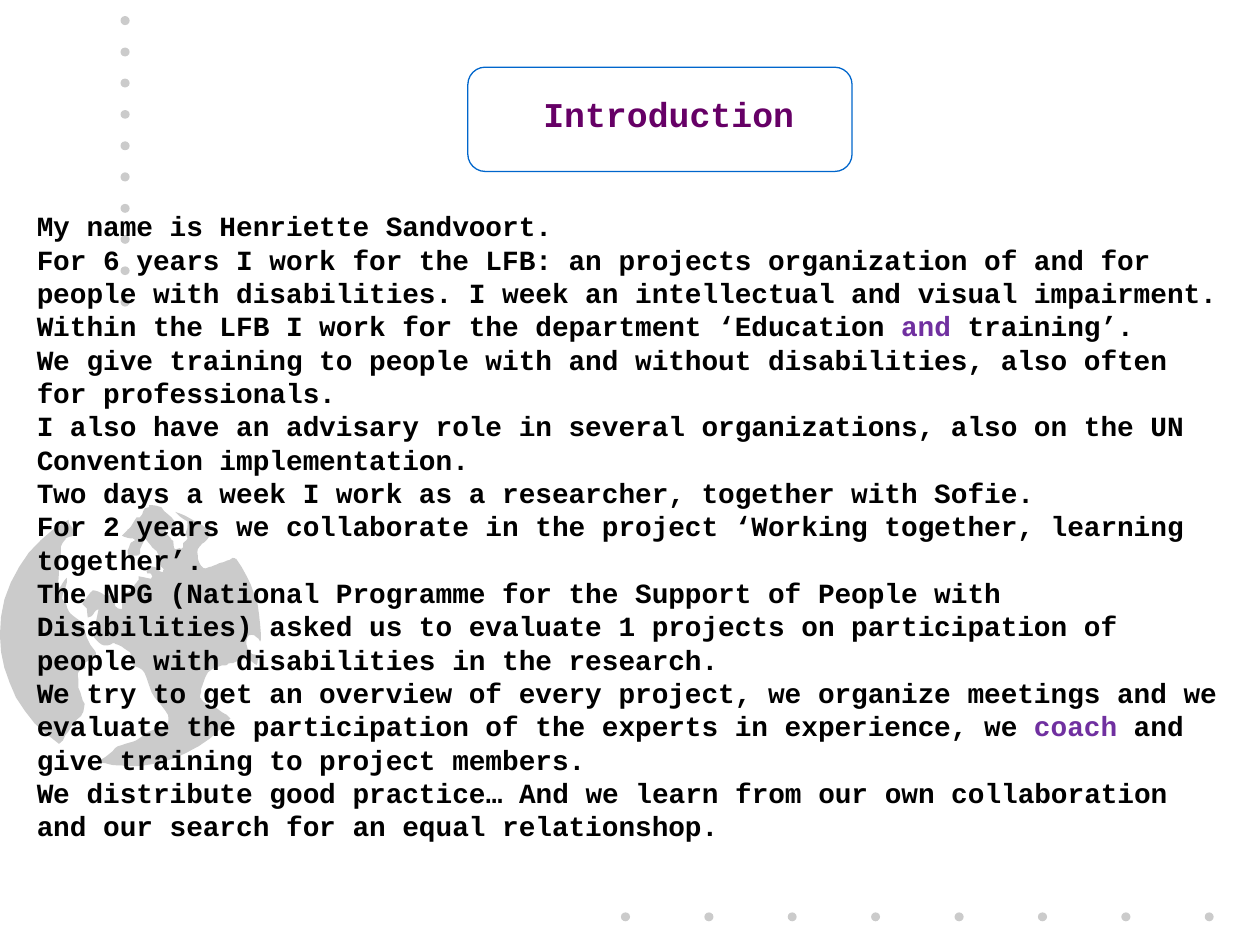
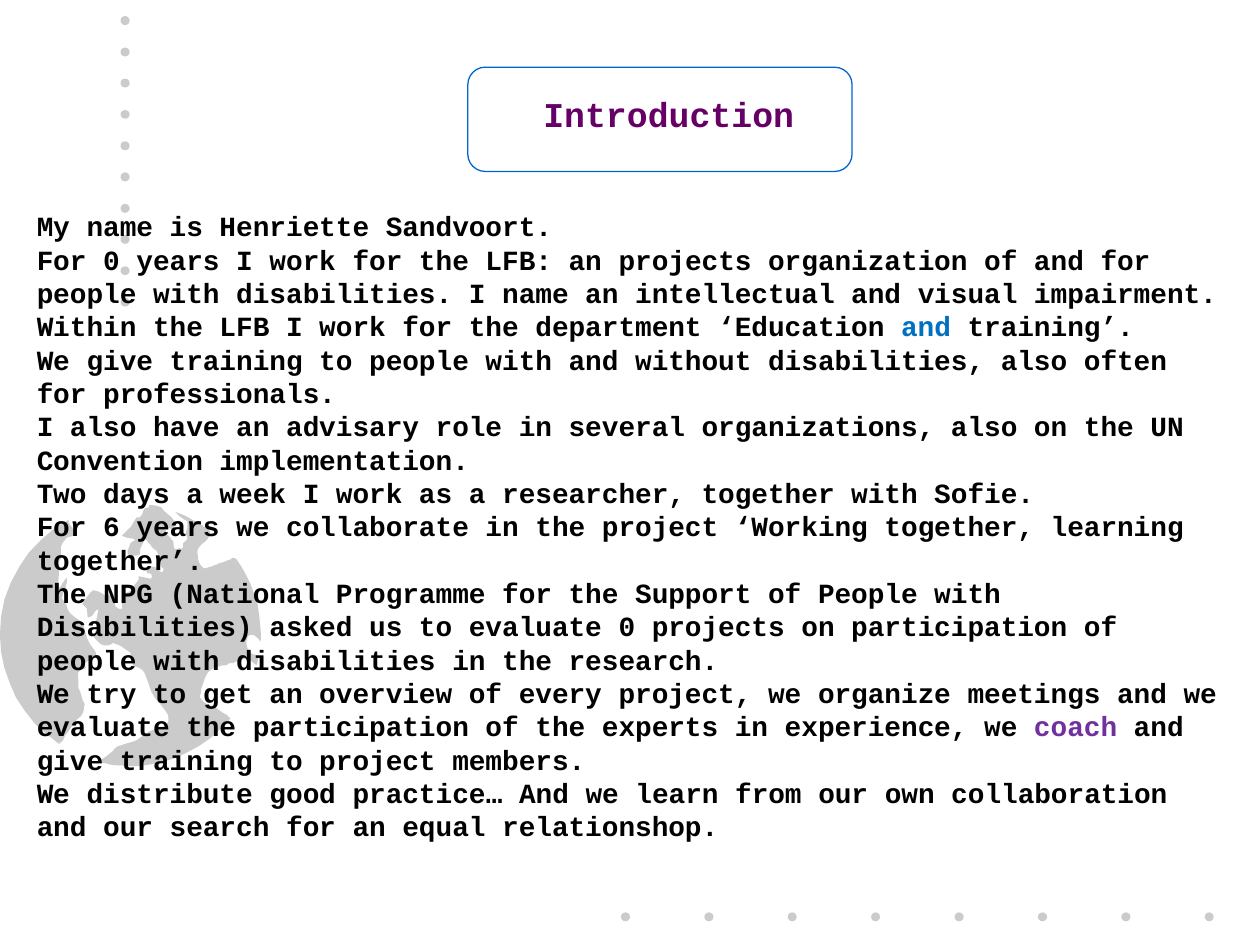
For 6: 6 -> 0 (112, 261)
I week: week -> name (535, 295)
and colour: purple -> blue (926, 328)
2: 2 -> 6 (112, 528)
evaluate 1: 1 -> 0 (627, 628)
